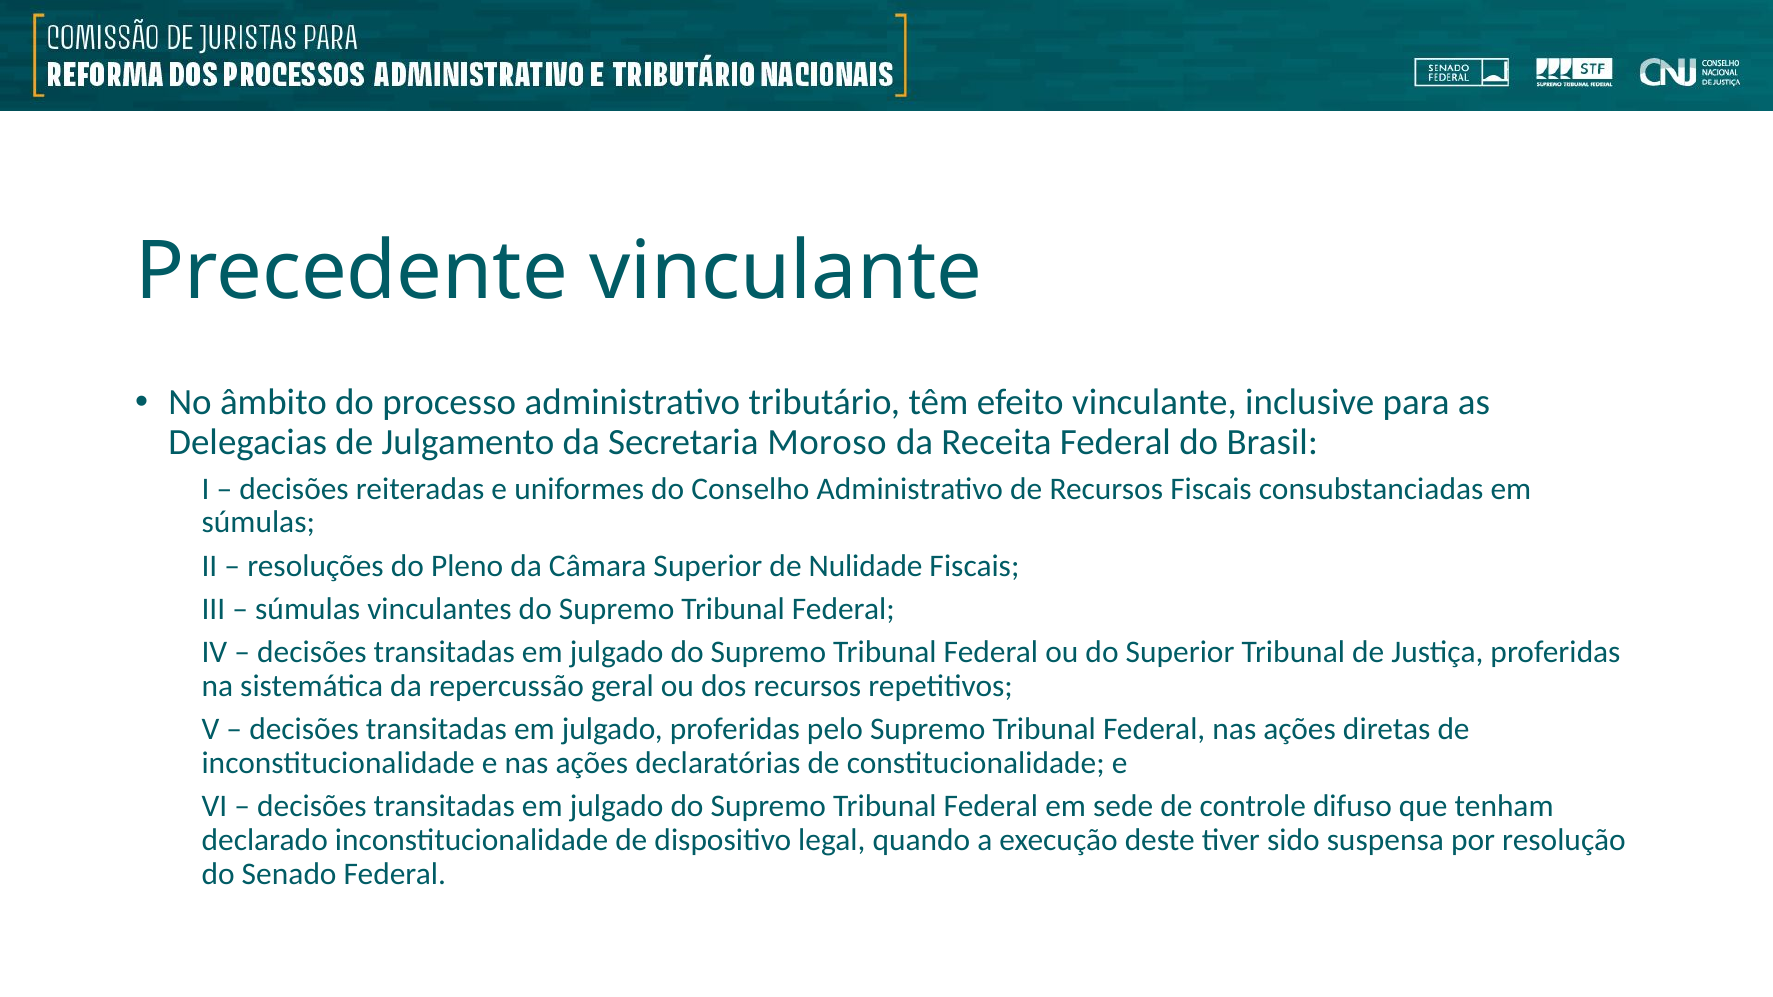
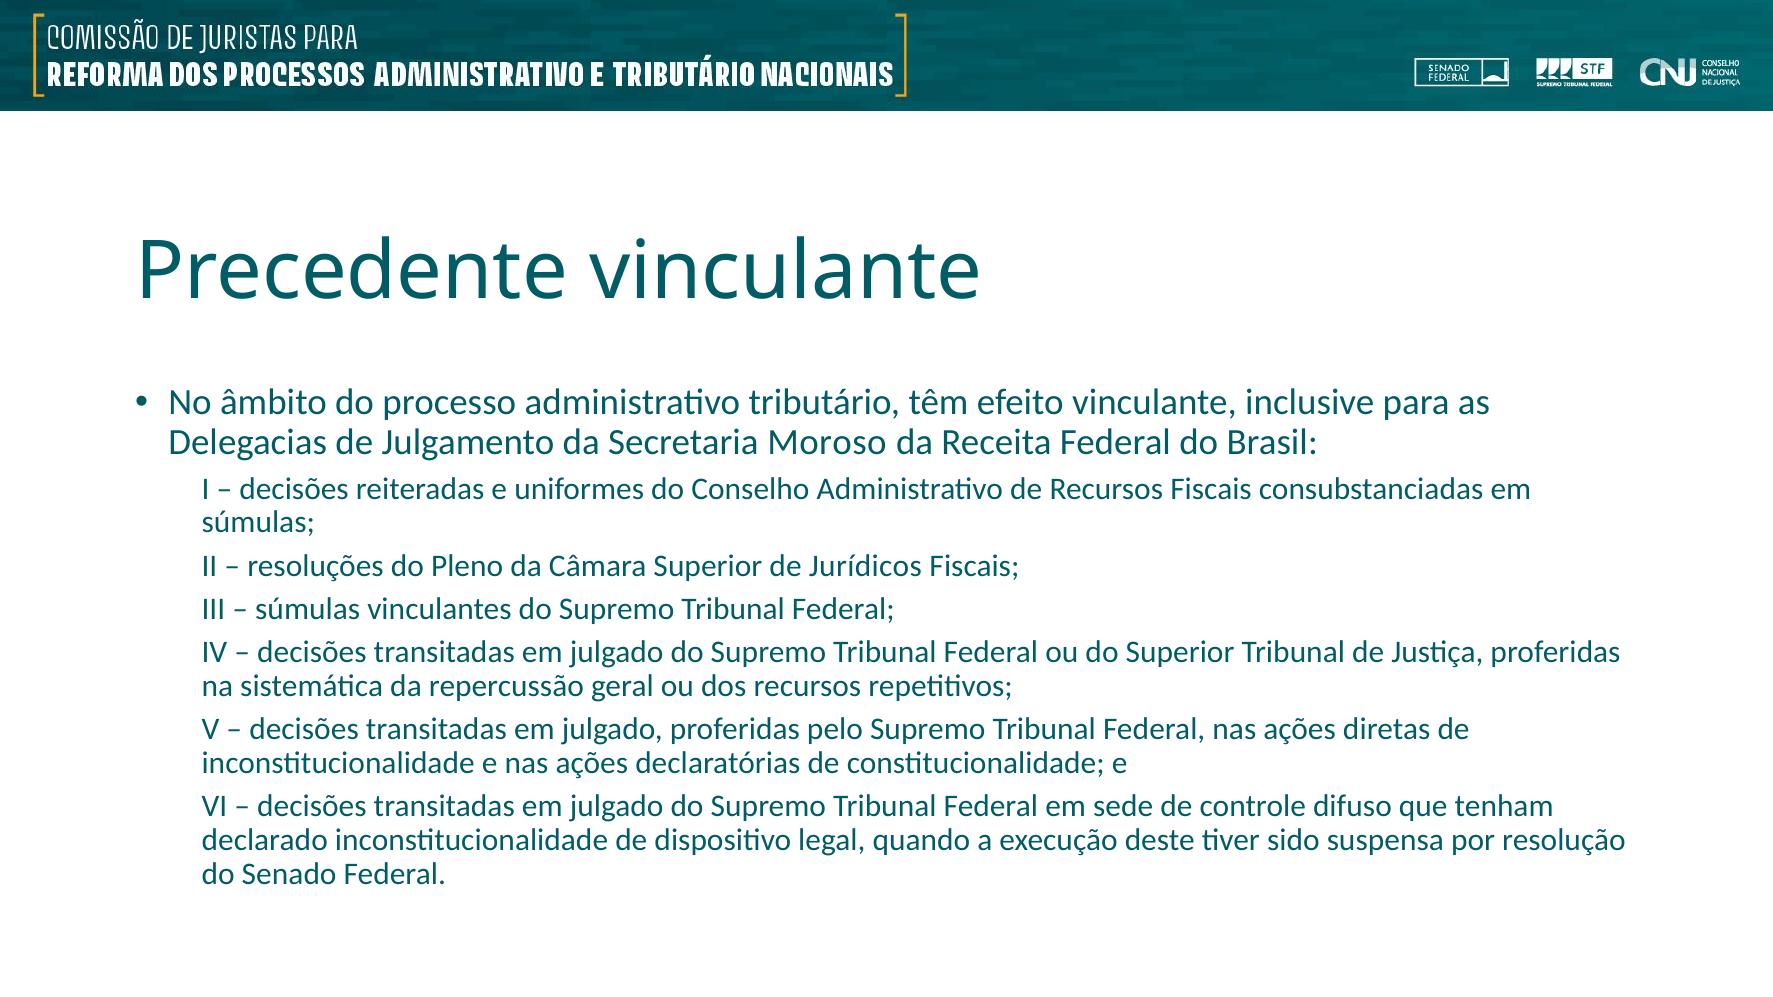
Nulidade: Nulidade -> Jurídicos (865, 566)
